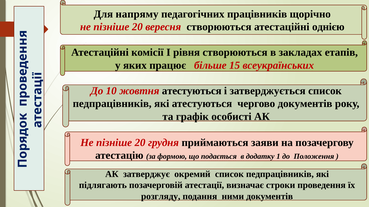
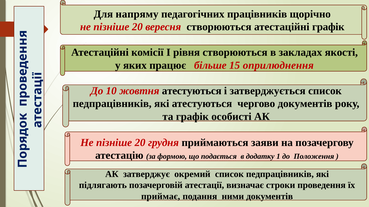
атестаційні однією: однією -> графік (328, 27)
етапів: етапів -> якості (341, 53)
всеукраїнських: всеукраїнських -> оприлюднення (278, 65)
розгляду: розгляду -> приймає (161, 197)
